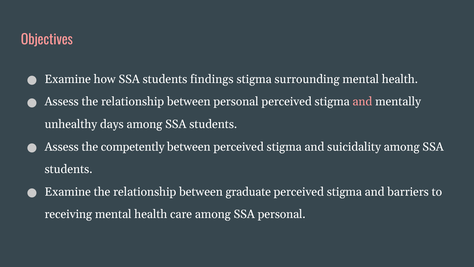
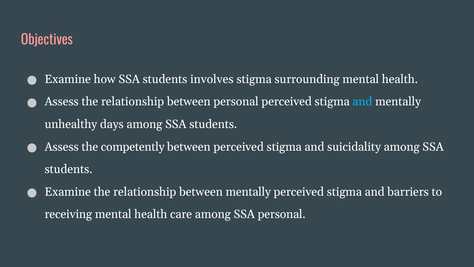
findings: findings -> involves (212, 79)
and colour: pink -> light blue (362, 102)
between graduate: graduate -> mentally (248, 192)
